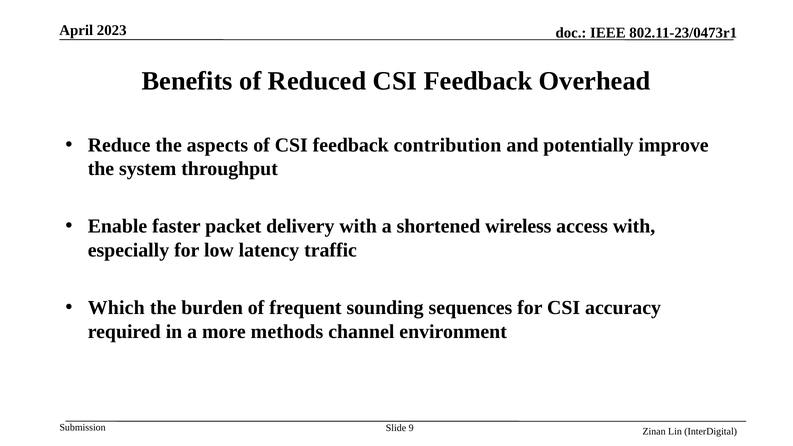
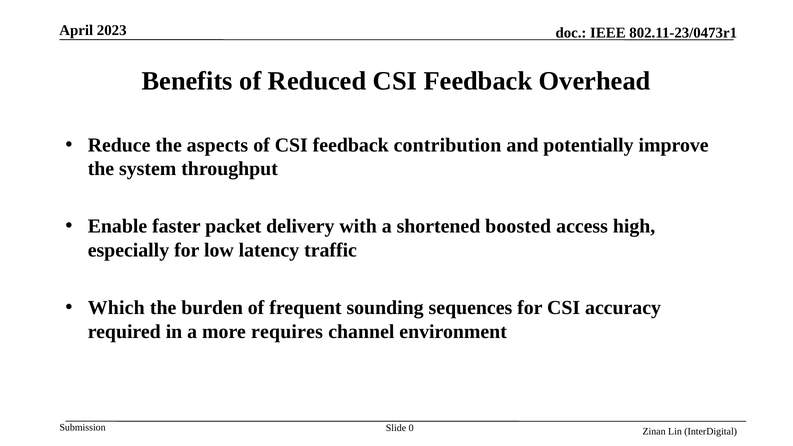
wireless: wireless -> boosted (518, 226)
access with: with -> high (634, 226)
methods: methods -> requires (287, 332)
9: 9 -> 0 (411, 428)
